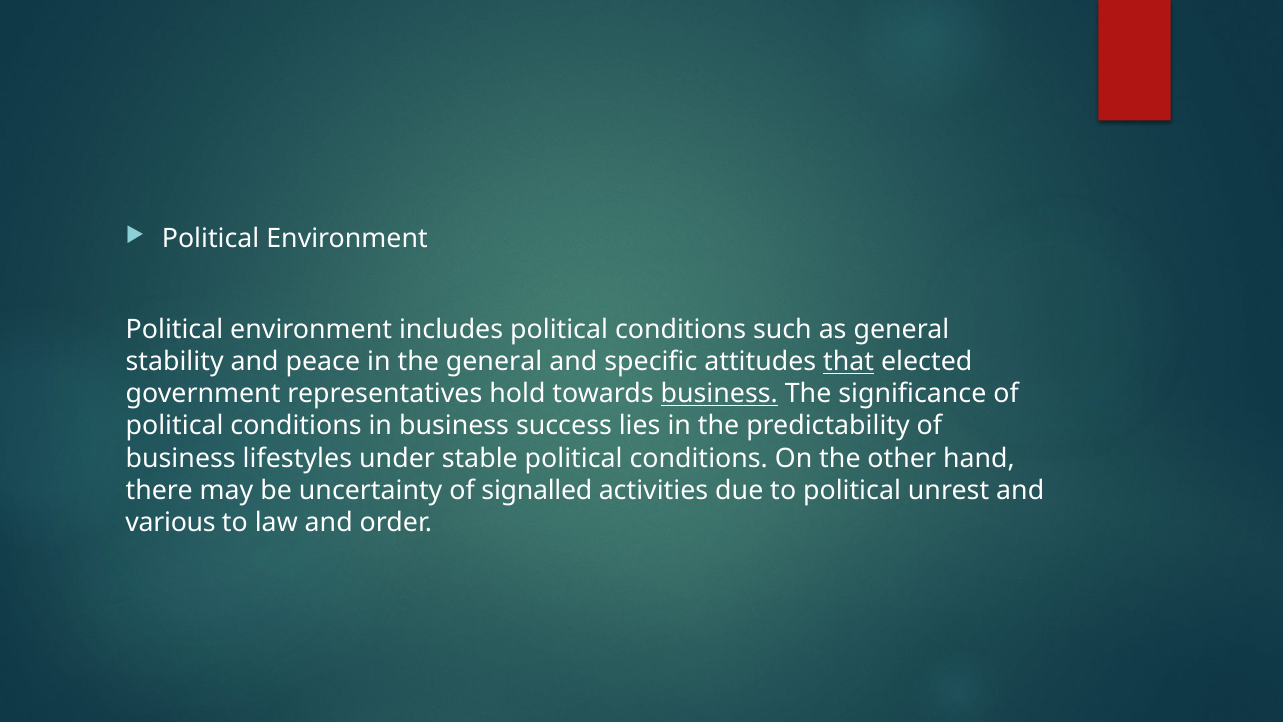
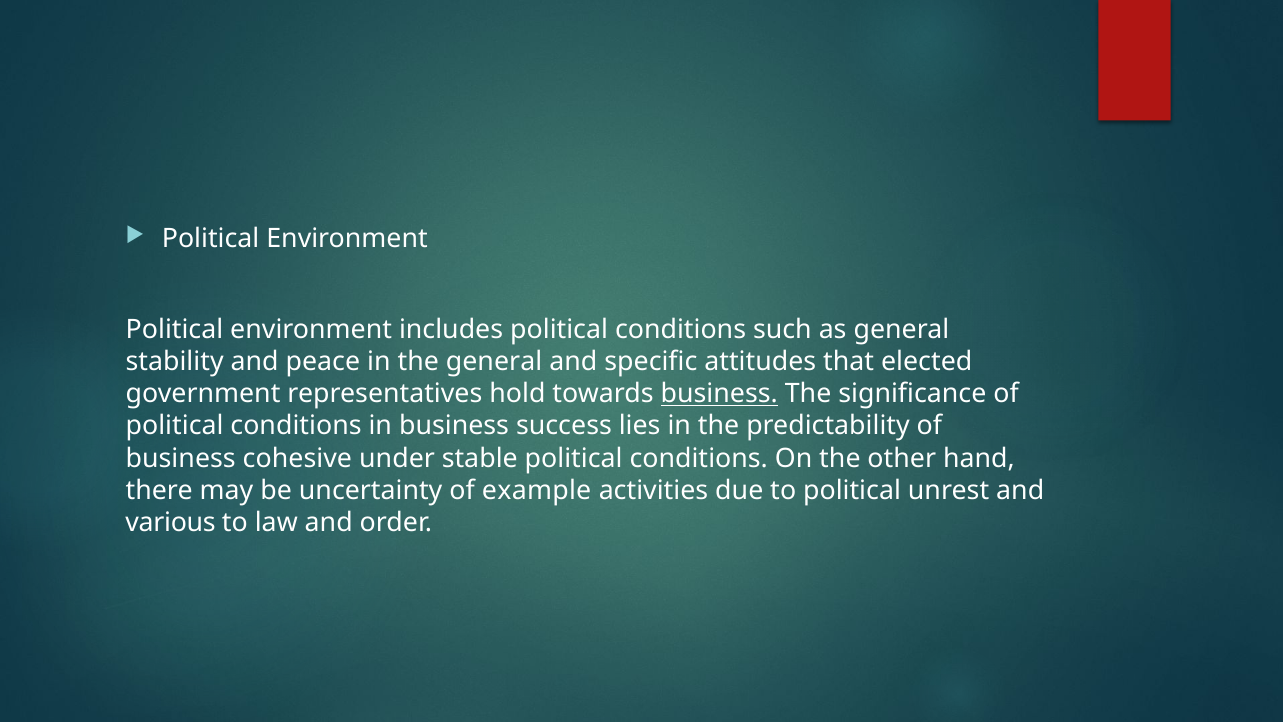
that underline: present -> none (849, 362)
lifestyles: lifestyles -> cohesive (297, 458)
signalled: signalled -> example (537, 490)
